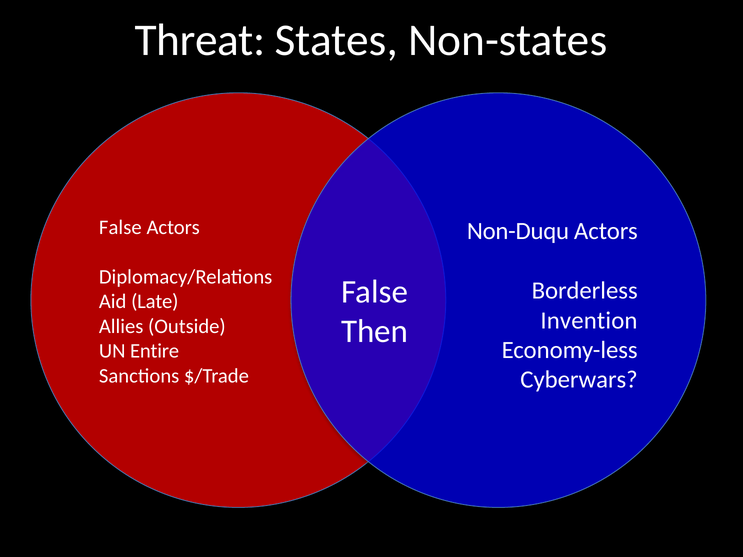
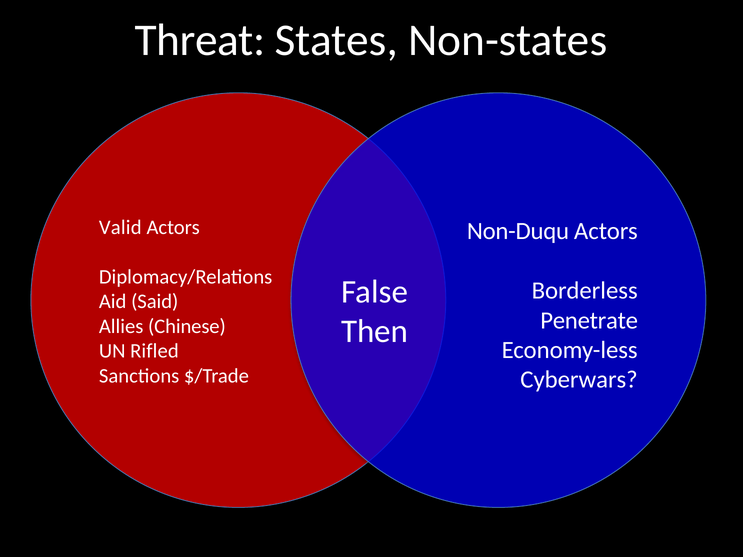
False: False -> Valid (120, 227)
Late: Late -> Said (155, 302)
Invention: Invention -> Penetrate (589, 321)
Outside: Outside -> Chinese (187, 326)
Entire: Entire -> Rifled (154, 351)
